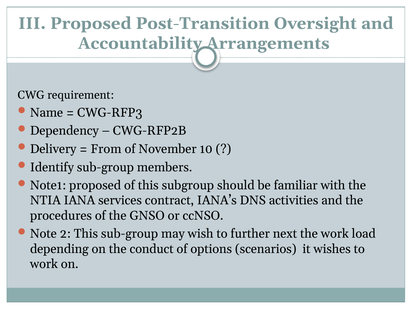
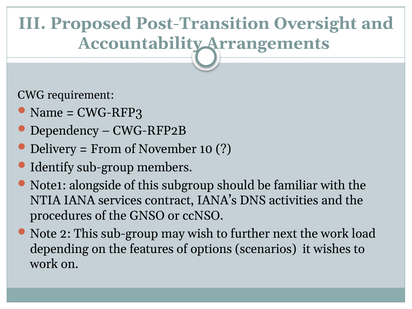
Note1 proposed: proposed -> alongside (95, 185)
conduct: conduct -> features (152, 249)
